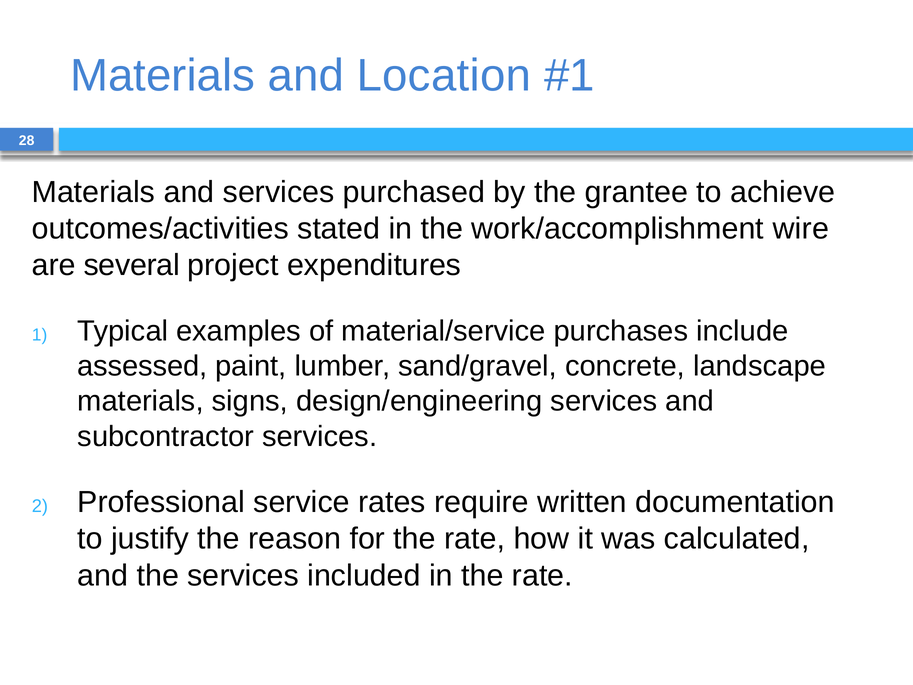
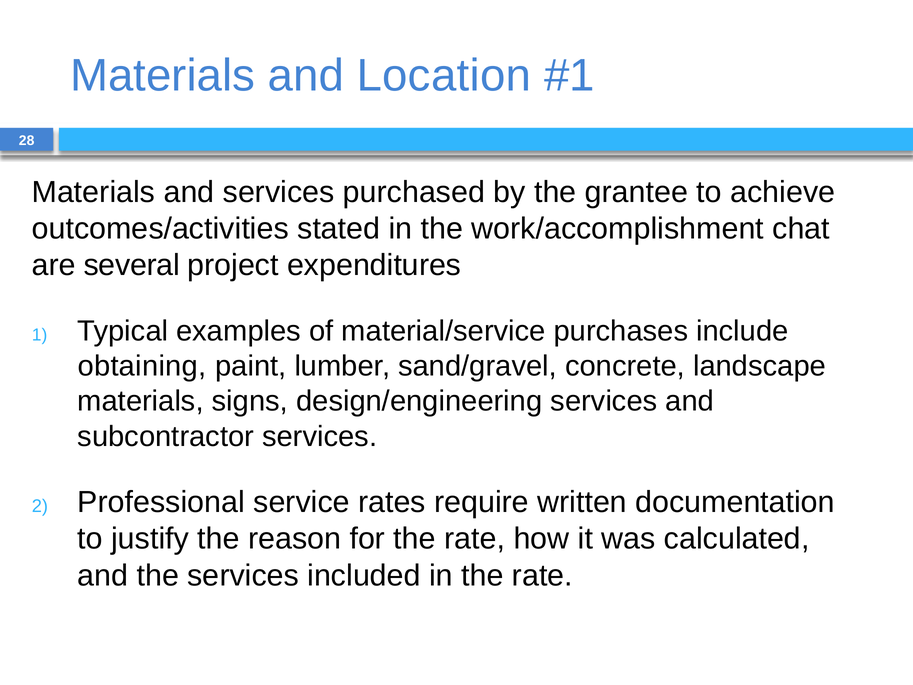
wire: wire -> chat (801, 229)
assessed: assessed -> obtaining (142, 366)
